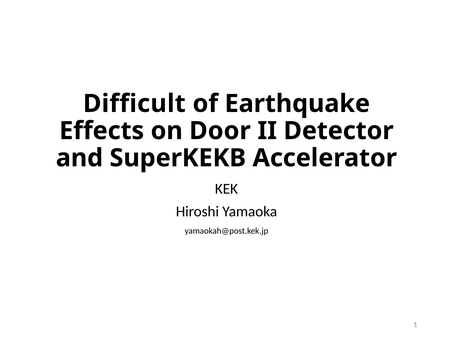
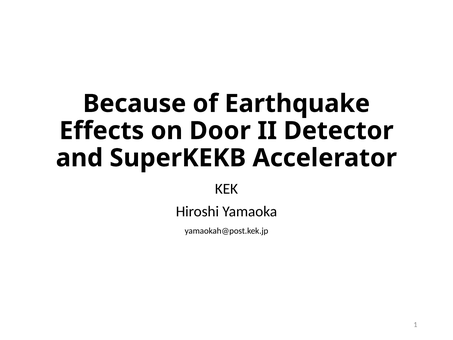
Difficult: Difficult -> Because (134, 104)
